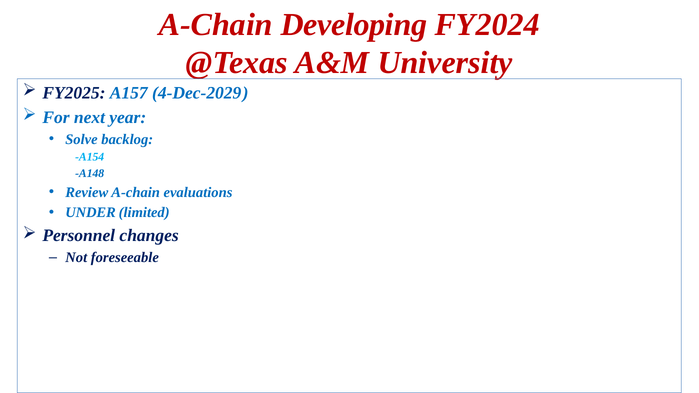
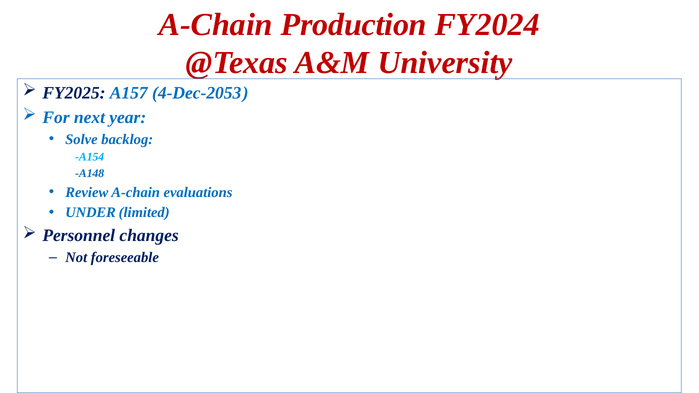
Developing: Developing -> Production (354, 25)
4-Dec-2029: 4-Dec-2029 -> 4-Dec-2053 (197, 93)
